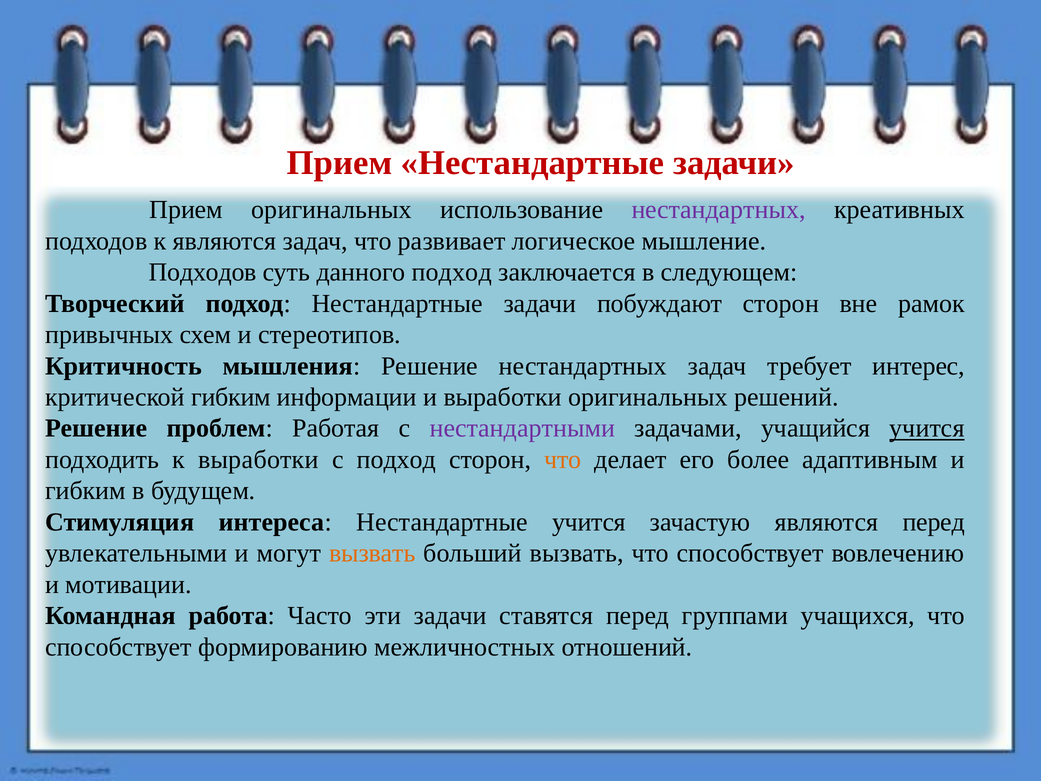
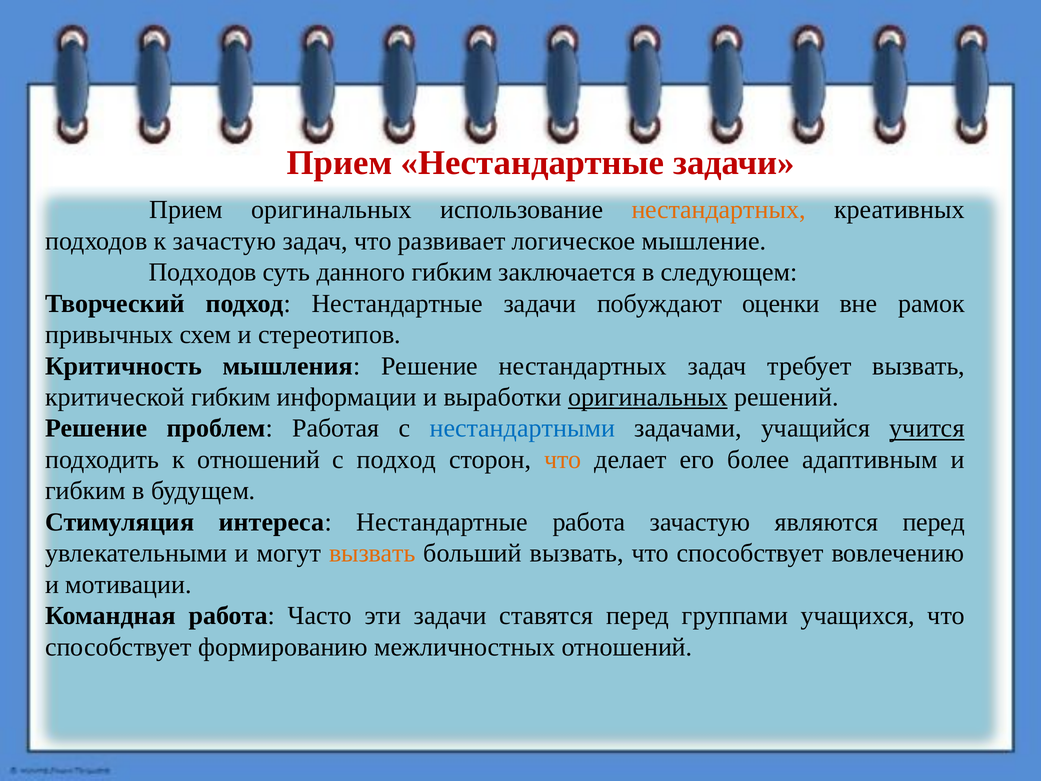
нестандартных colour: purple -> orange (719, 210)
к являются: являются -> зачастую (225, 241)
данного подход: подход -> гибким (452, 272)
побуждают сторон: сторон -> оценки (781, 303)
требует интерес: интерес -> вызвать (919, 366)
оригинальных underline: none -> present (648, 397)
нестандартными colour: purple -> blue (522, 428)
к выработки: выработки -> отношений (259, 459)
Нестандартные учится: учится -> работа (589, 522)
